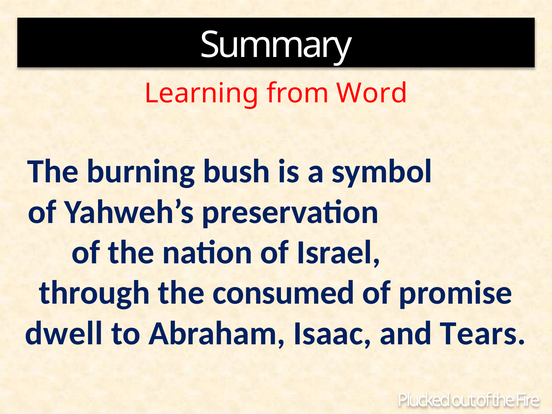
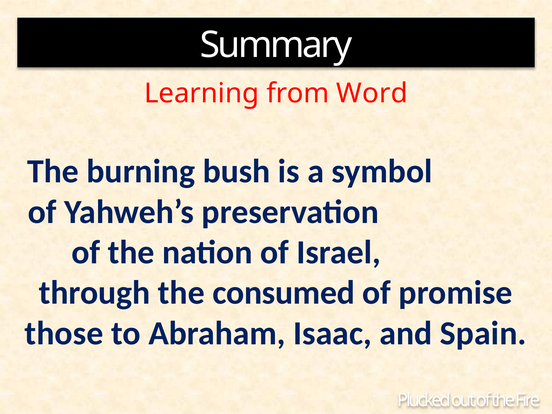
dwell: dwell -> those (64, 333)
Tears: Tears -> Spain (483, 333)
